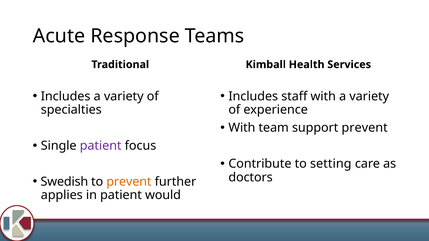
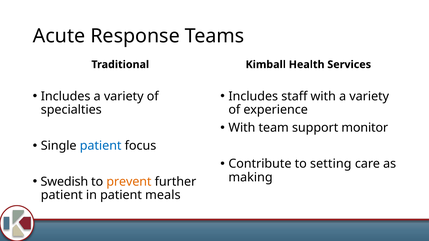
support prevent: prevent -> monitor (365, 128)
patient colour: purple -> blue (101, 146)
doctors: doctors -> making (251, 177)
applies: applies -> patient (62, 195)
would: would -> meals (163, 195)
